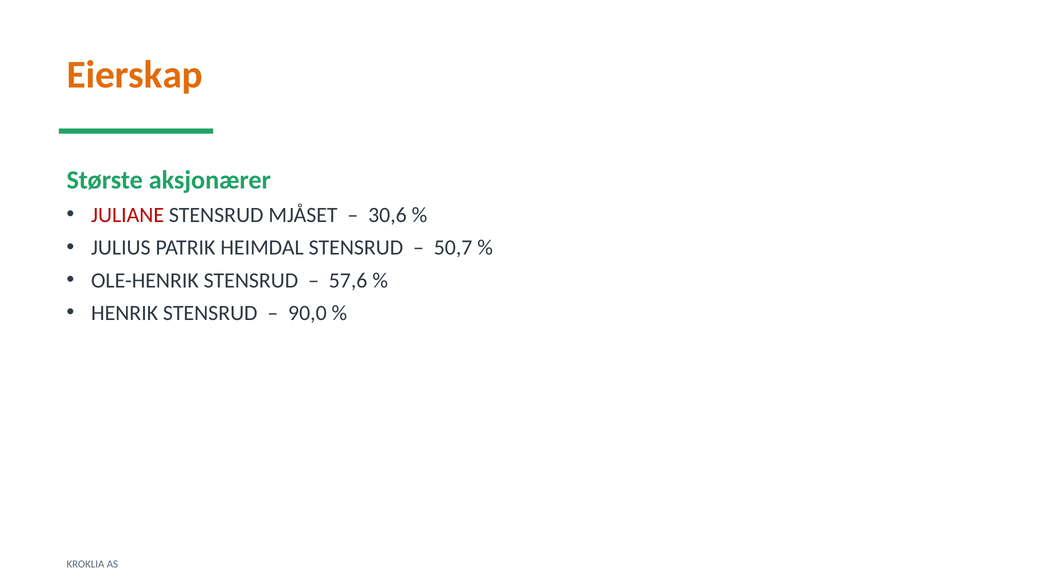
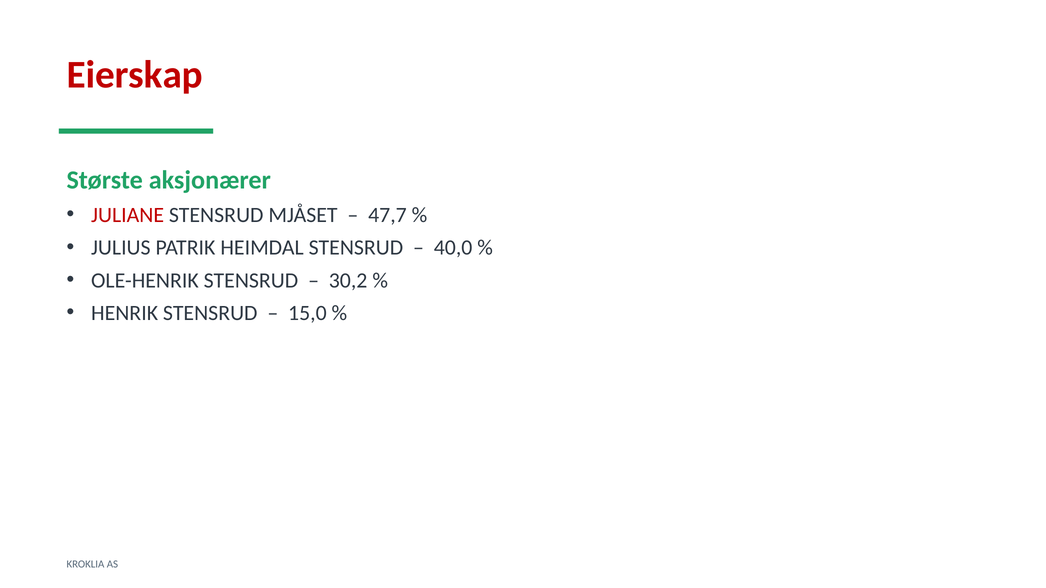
Eierskap colour: orange -> red (135, 75)
30,6: 30,6 -> 47,7 (387, 215)
50,7: 50,7 -> 40,0 (453, 248)
57,6: 57,6 -> 30,2 (348, 281)
90,0: 90,0 -> 15,0 (307, 313)
